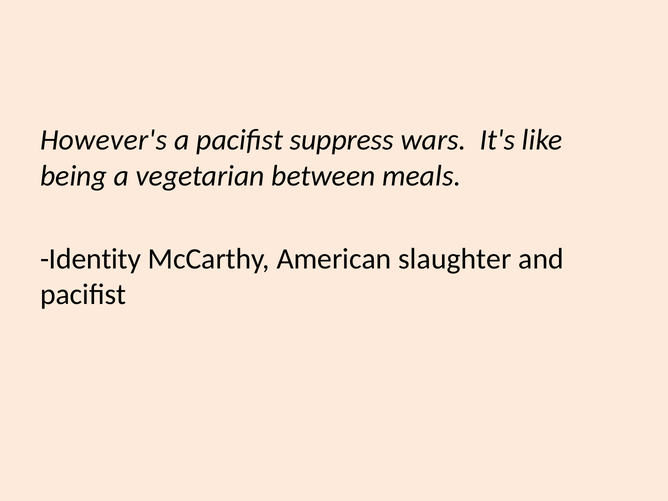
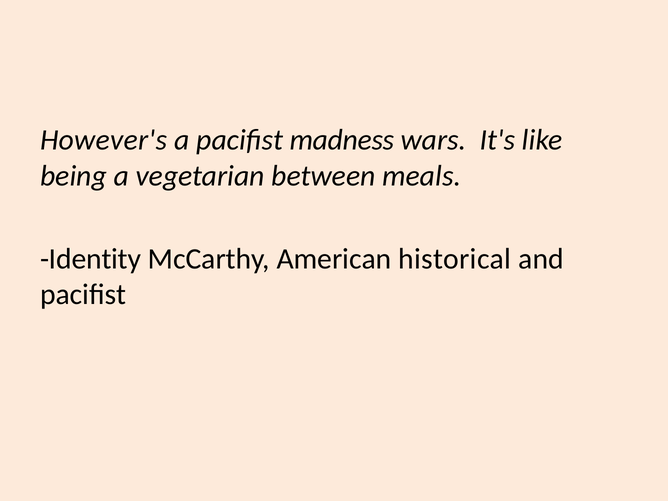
suppress: suppress -> madness (342, 140)
slaughter: slaughter -> historical (455, 259)
